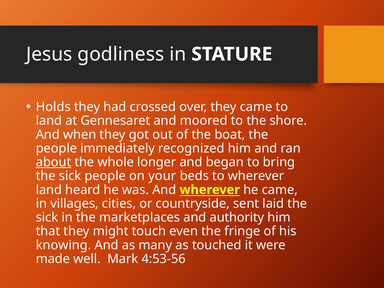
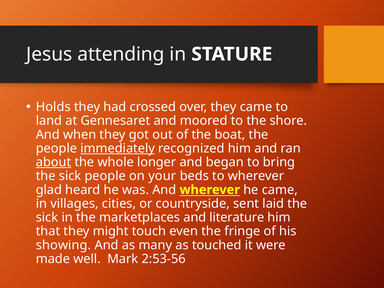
godliness: godliness -> attending (121, 54)
immediately underline: none -> present (118, 148)
land: land -> glad (49, 190)
authority: authority -> literature (237, 217)
knowing: knowing -> showing (64, 245)
4:53-56: 4:53-56 -> 2:53-56 (164, 259)
